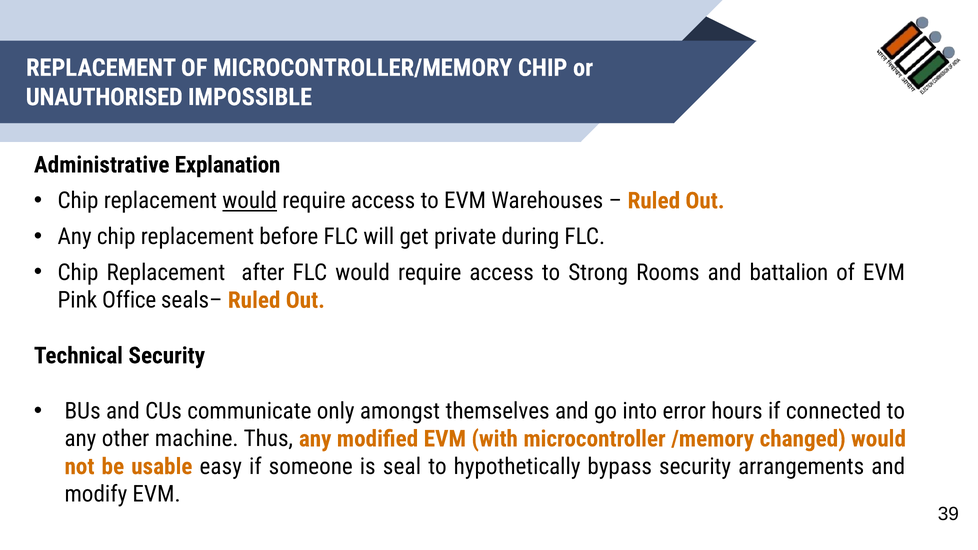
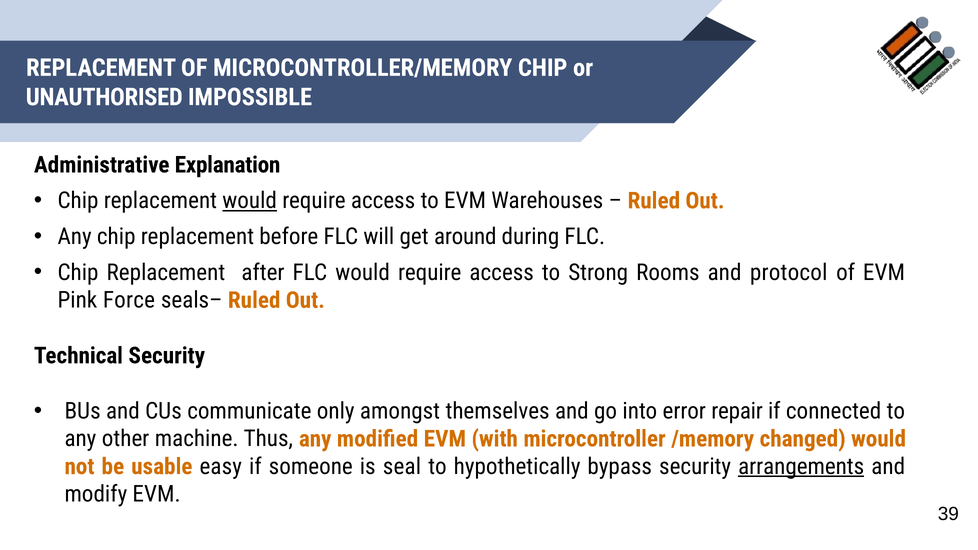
private: private -> around (465, 237)
battalion: battalion -> protocol (789, 273)
Office: Office -> Force (129, 300)
hours: hours -> repair (737, 411)
arrangements underline: none -> present (801, 467)
